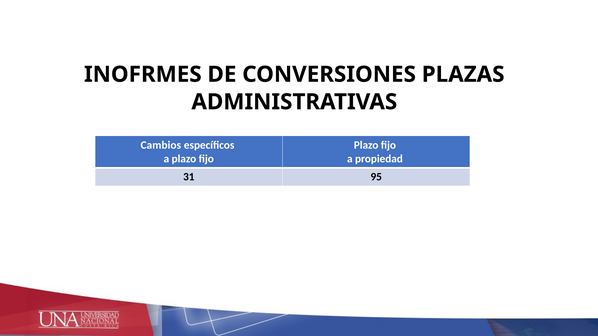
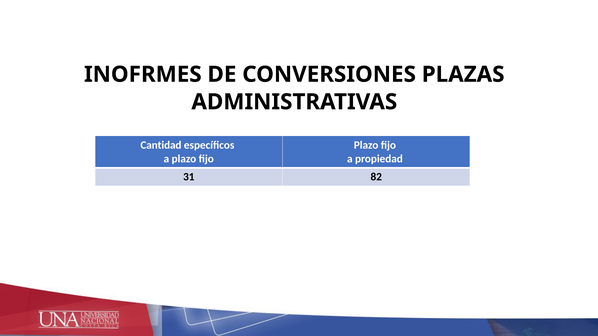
Cambios: Cambios -> Cantidad (161, 145)
95: 95 -> 82 (376, 177)
